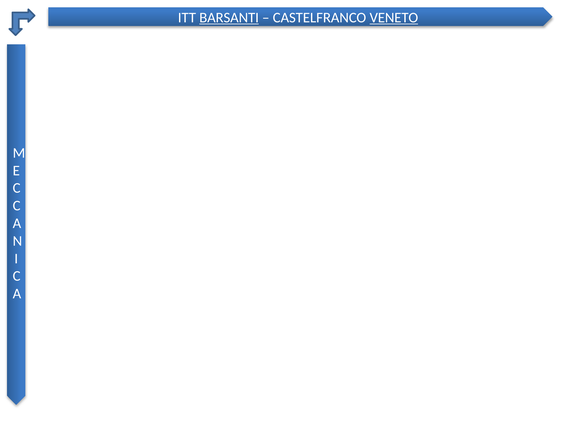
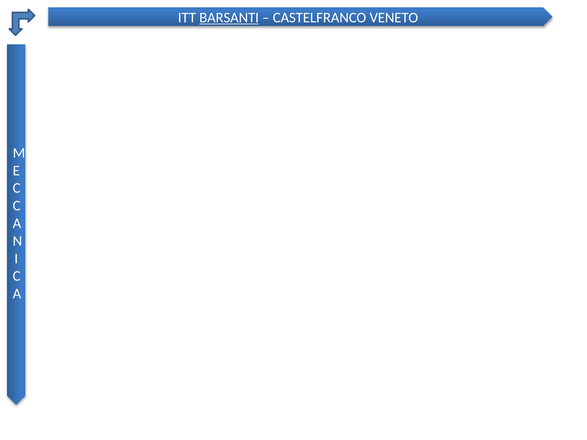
VENETO underline: present -> none (394, 18)
